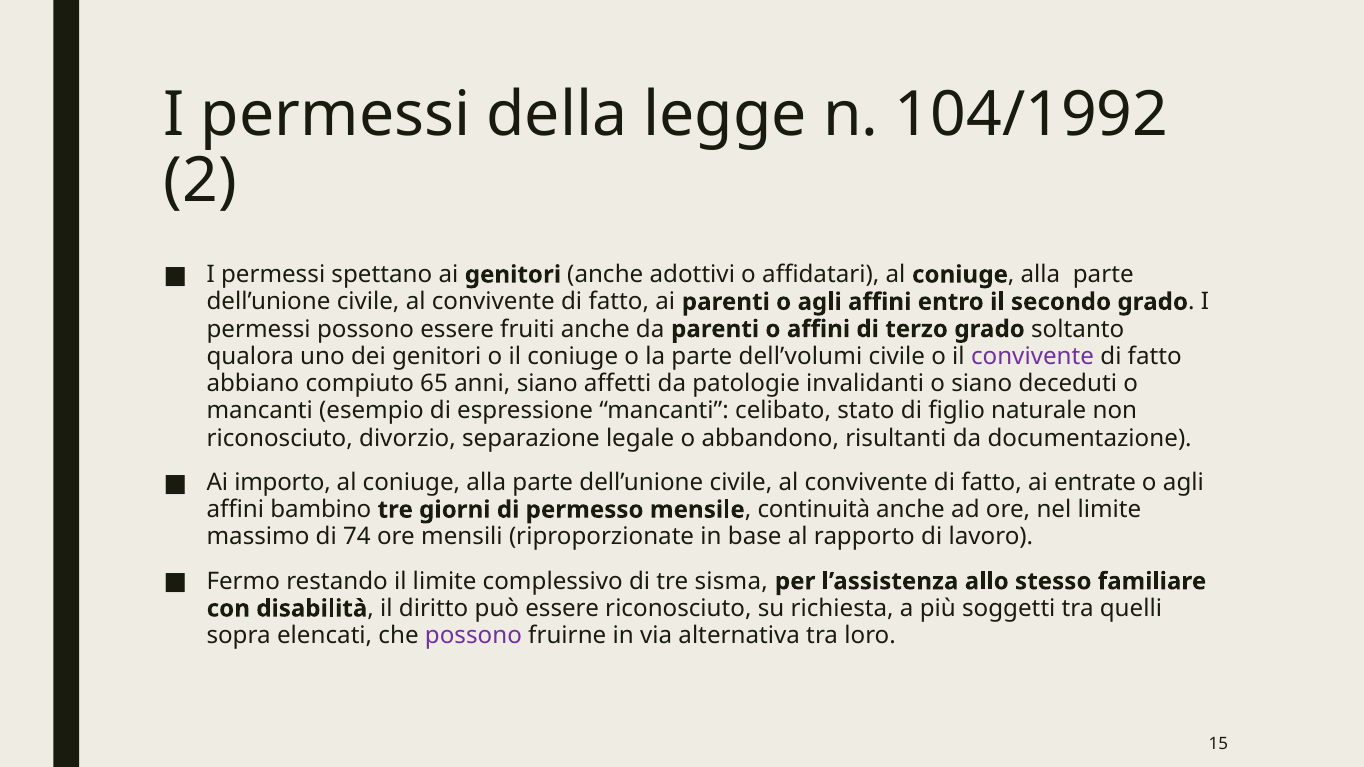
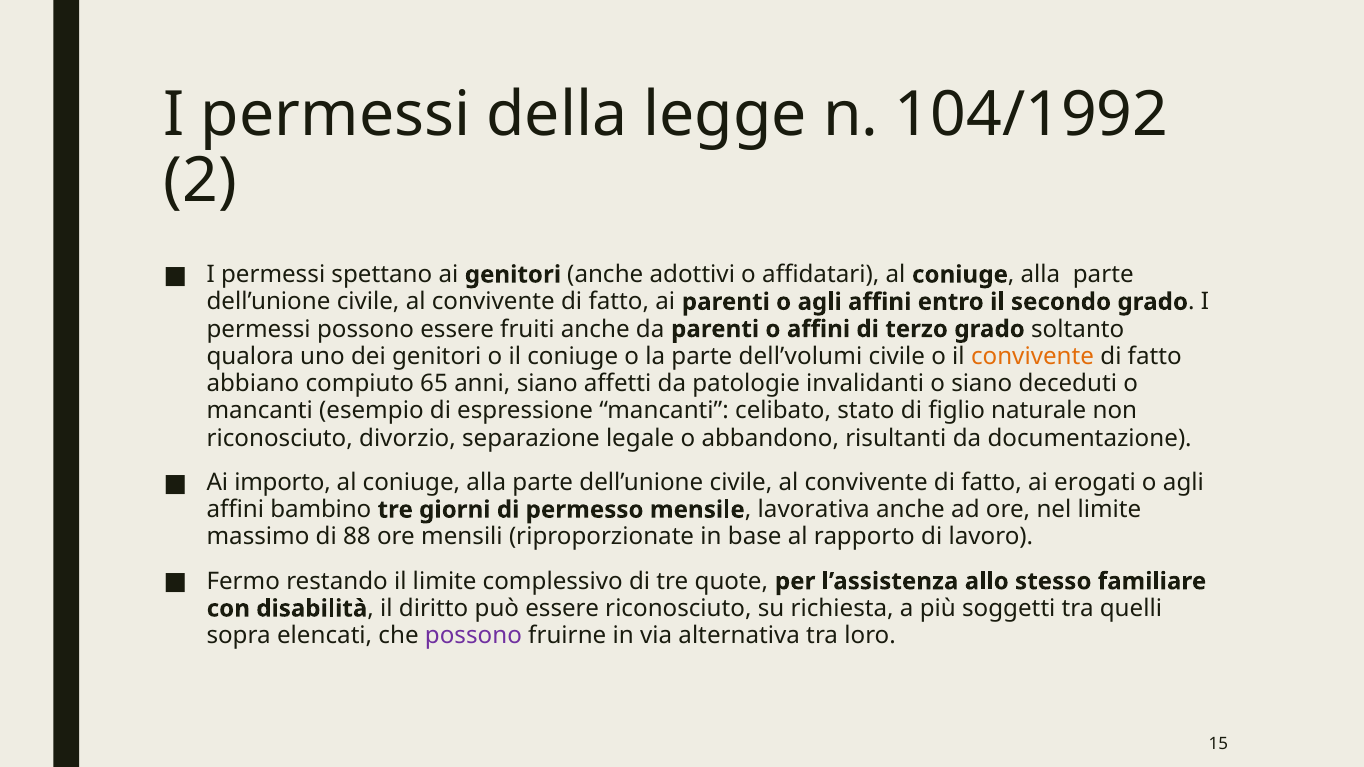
convivente colour: purple -> orange (1033, 356)
entrate: entrate -> erogati (1095, 483)
continuità: continuità -> lavorativa (814, 510)
74: 74 -> 88 (357, 537)
sisma: sisma -> quote (731, 581)
